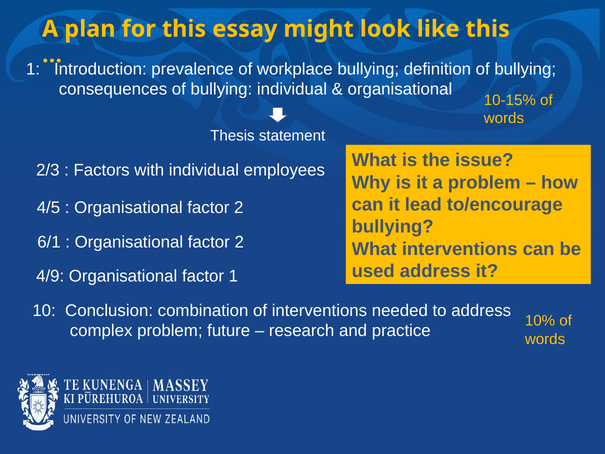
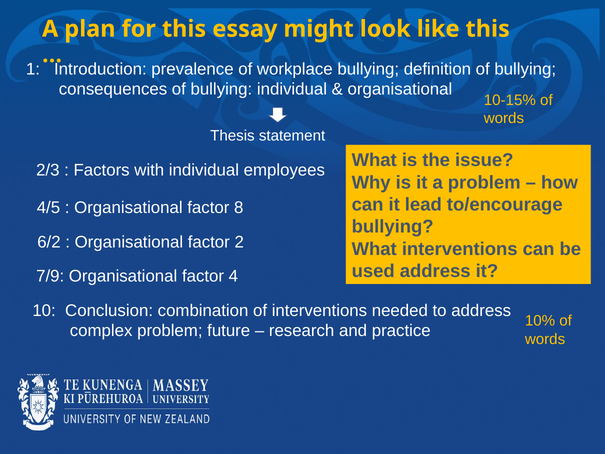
2: 2 -> 8 (239, 207)
6/1: 6/1 -> 6/2 (49, 242)
4/9: 4/9 -> 7/9 (50, 276)
factor 1: 1 -> 4 (233, 276)
